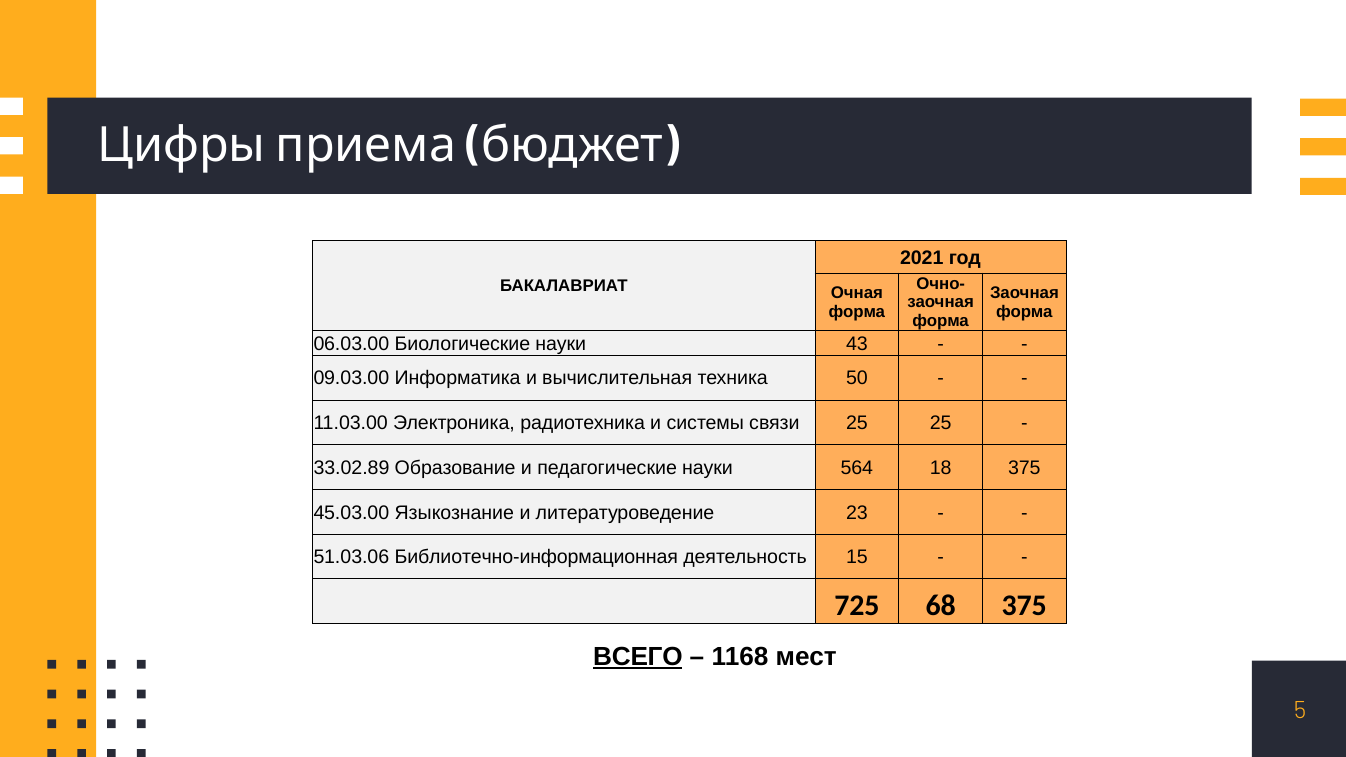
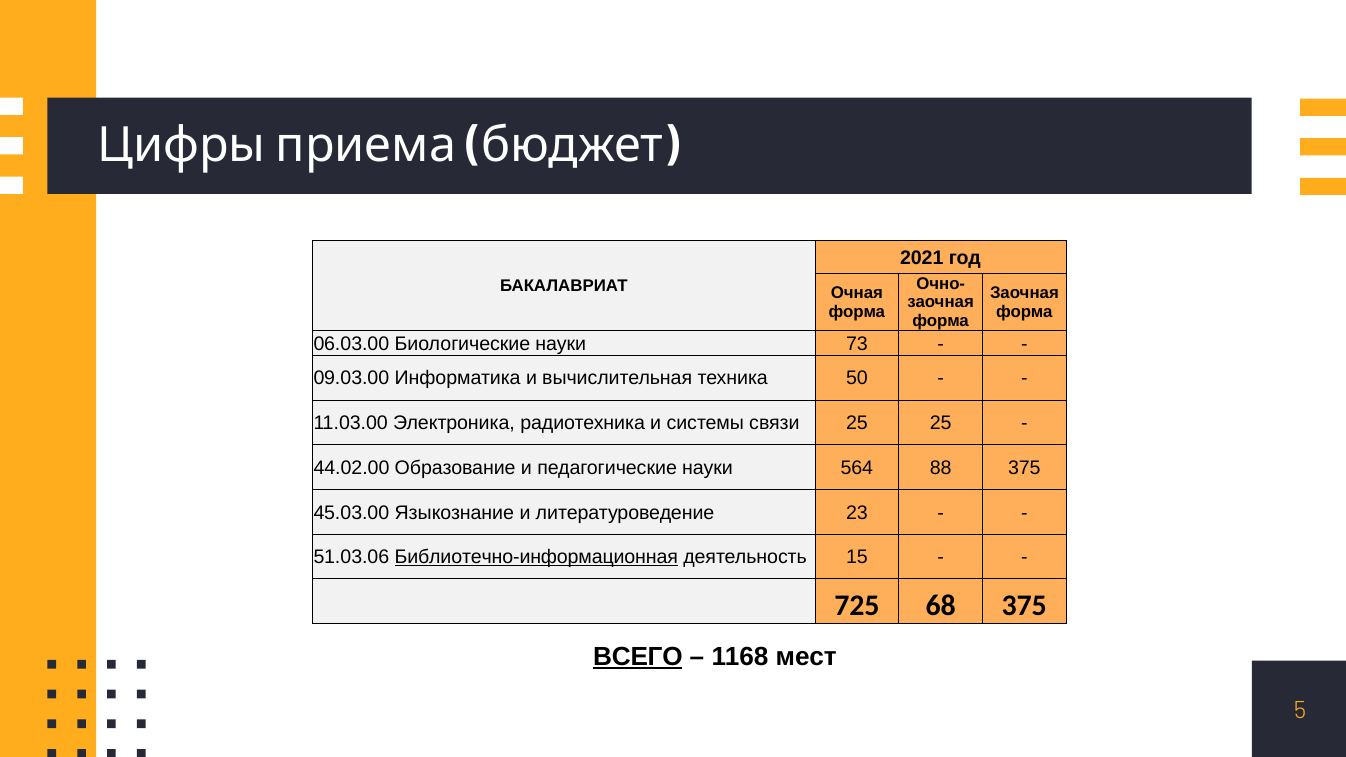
43: 43 -> 73 (857, 344)
33.02.89: 33.02.89 -> 44.02.00 (351, 468)
18: 18 -> 88 (941, 468)
Библиотечно-информационная underline: none -> present (536, 557)
